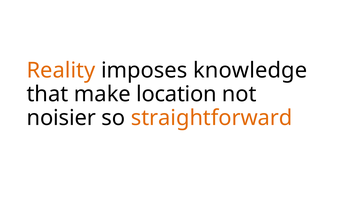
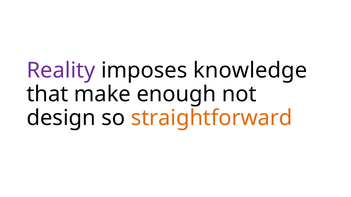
Reality colour: orange -> purple (61, 71)
location: location -> enough (176, 94)
noisier: noisier -> design (61, 118)
